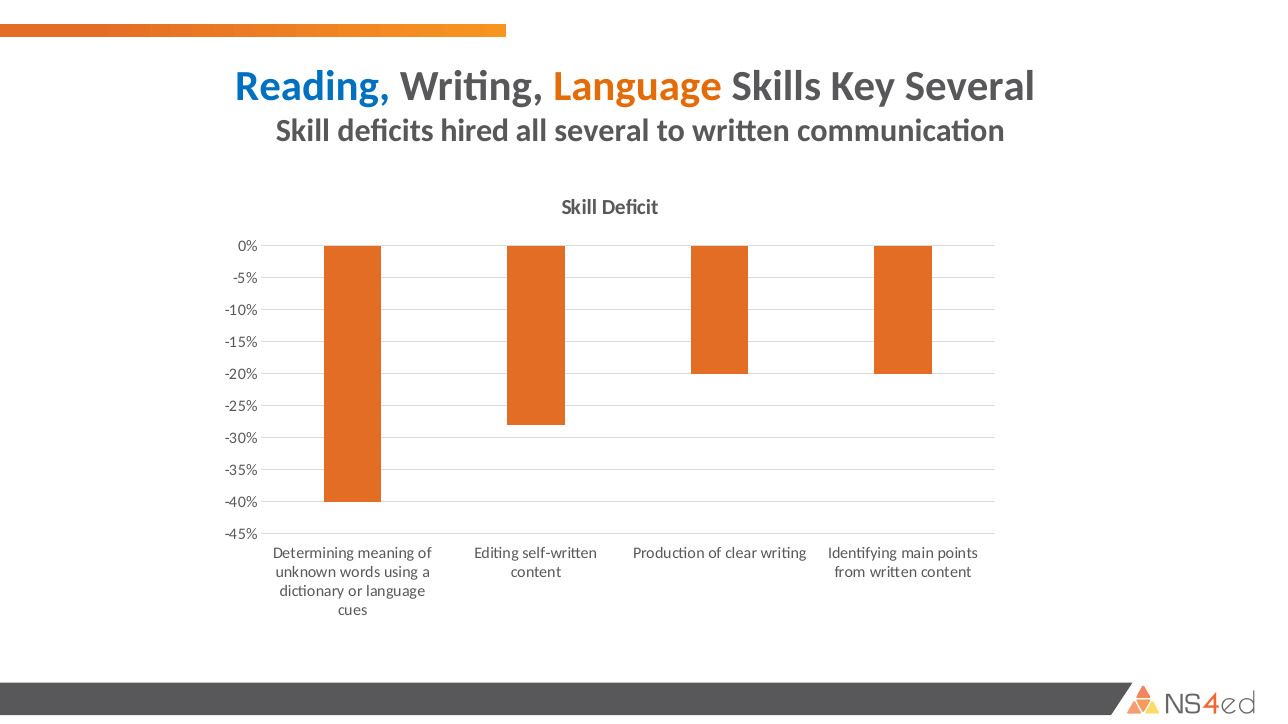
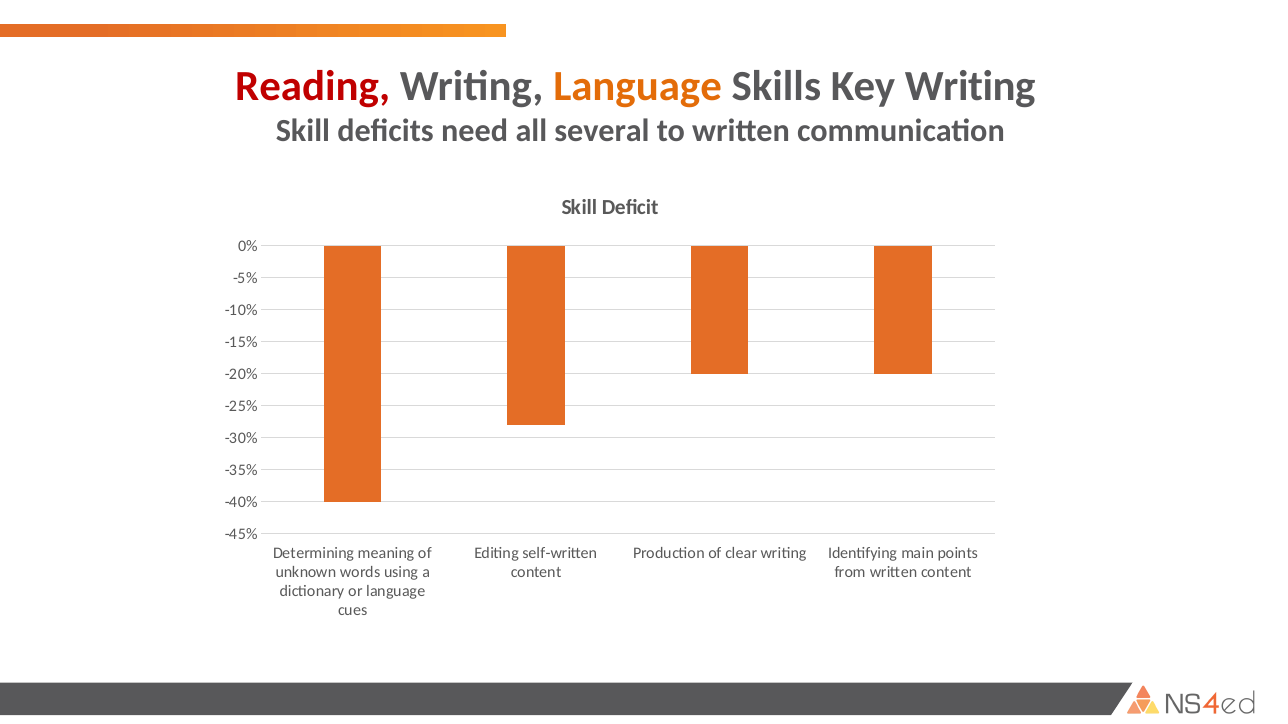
Reading colour: blue -> red (313, 86)
Key Several: Several -> Writing (970, 86)
hired: hired -> need (475, 131)
